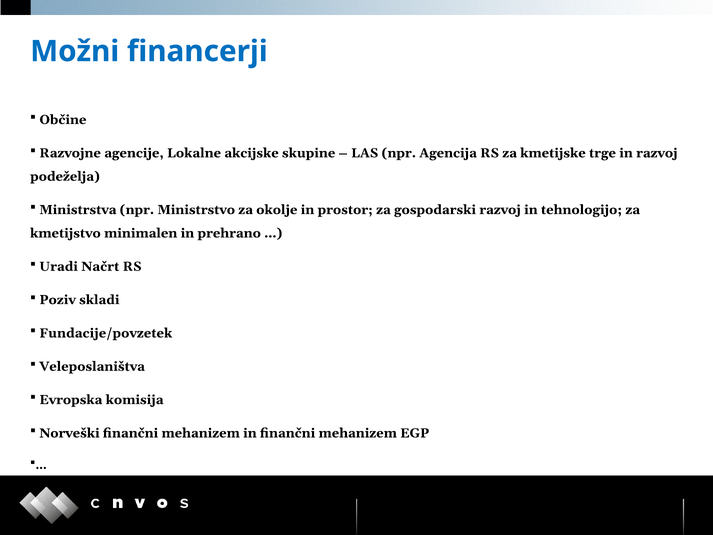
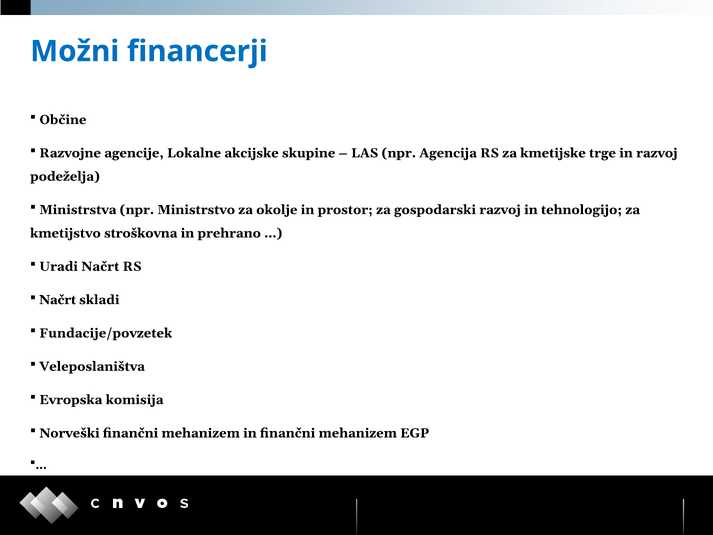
minimalen: minimalen -> stroškovna (141, 233)
Poziv: Poziv -> Načrt (58, 300)
